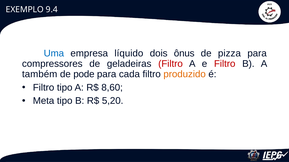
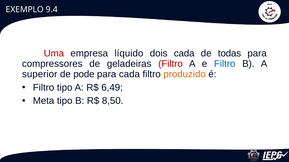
Uma colour: blue -> red (54, 54)
dois ônus: ônus -> cada (184, 54)
pizza: pizza -> todas (230, 54)
Filtro colour: red -> blue (225, 64)
também: também -> superior (40, 74)
8,60: 8,60 -> 6,49 (112, 88)
5,20: 5,20 -> 8,50 (113, 101)
